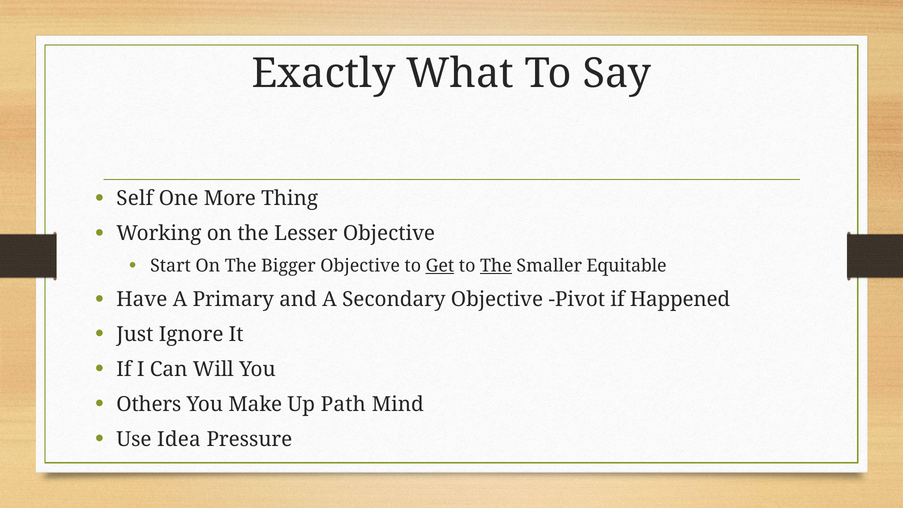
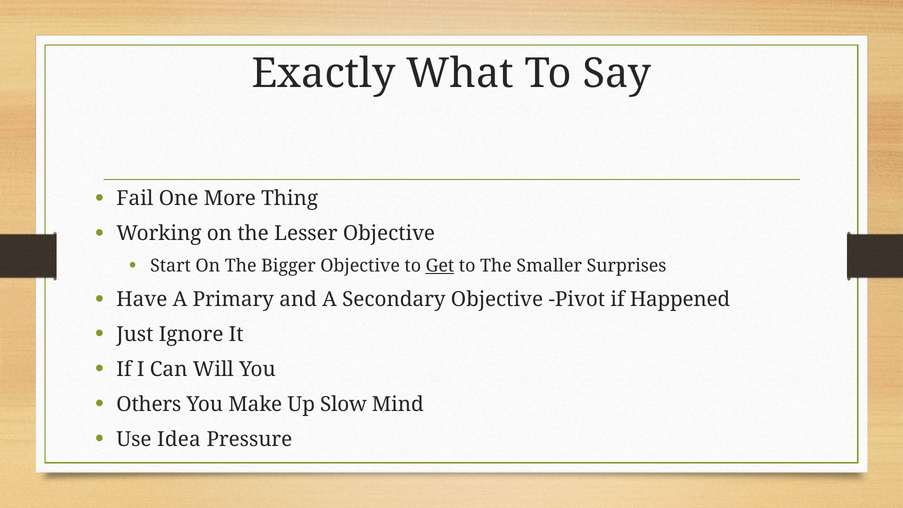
Self: Self -> Fail (135, 199)
The underline: present -> none (496, 266)
Equitable: Equitable -> Surprises (627, 266)
Path: Path -> Slow (344, 404)
